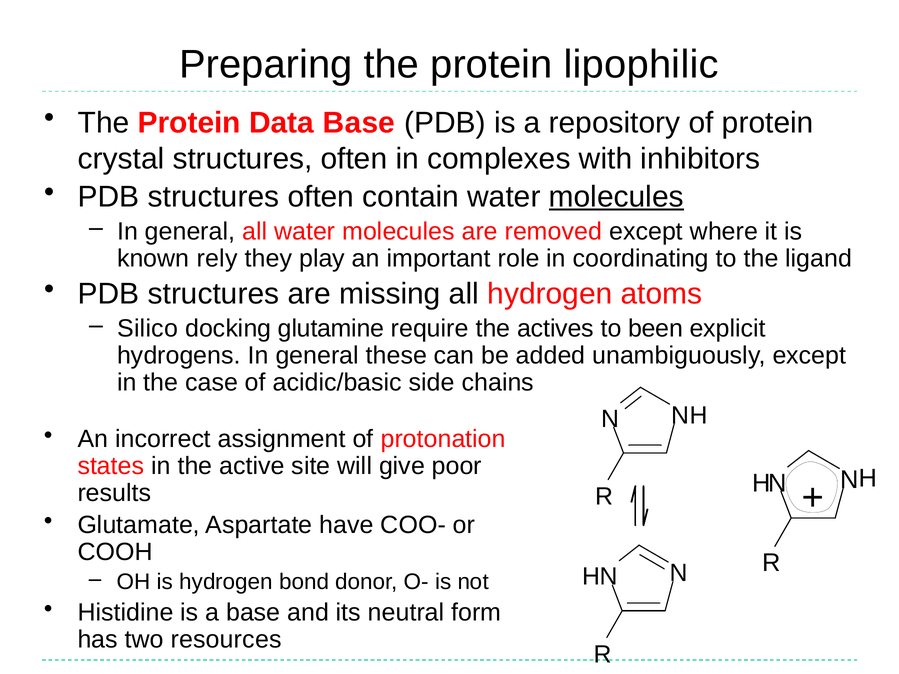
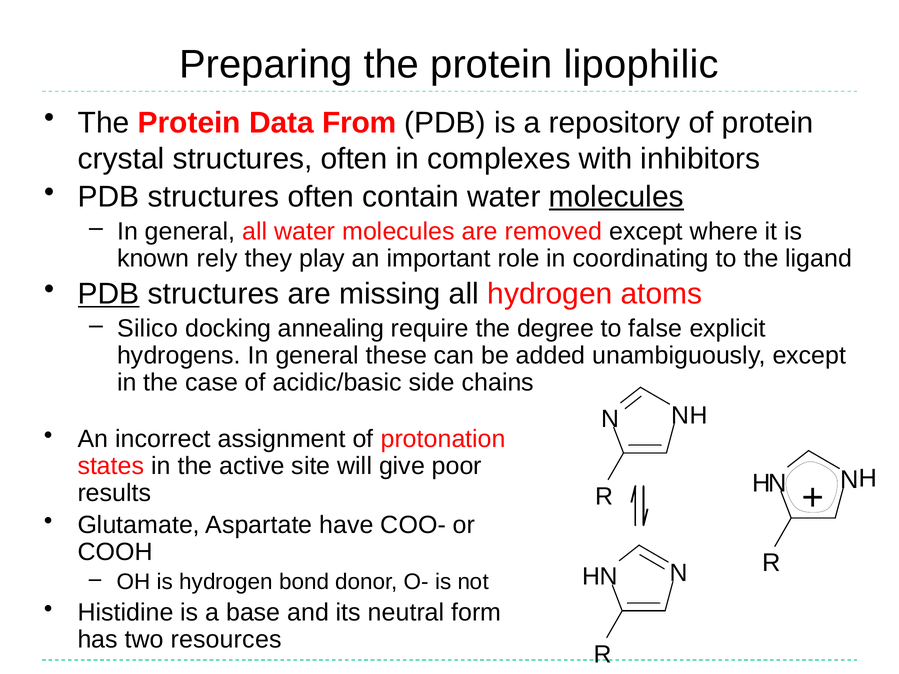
Data Base: Base -> From (359, 123)
PDB underline: none -> present (109, 294)
glutamine: glutamine -> annealing (331, 329)
actives: actives -> degree (556, 329)
been: been -> false (655, 329)
